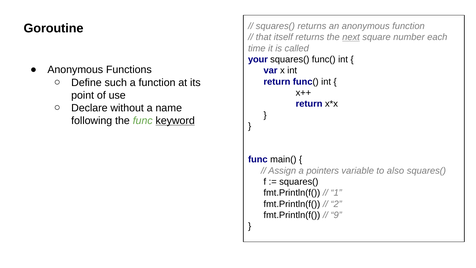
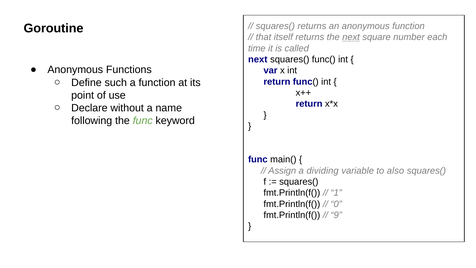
your: your -> next (258, 59)
keyword underline: present -> none (175, 120)
pointers: pointers -> dividing (323, 170)
2: 2 -> 0 (336, 204)
